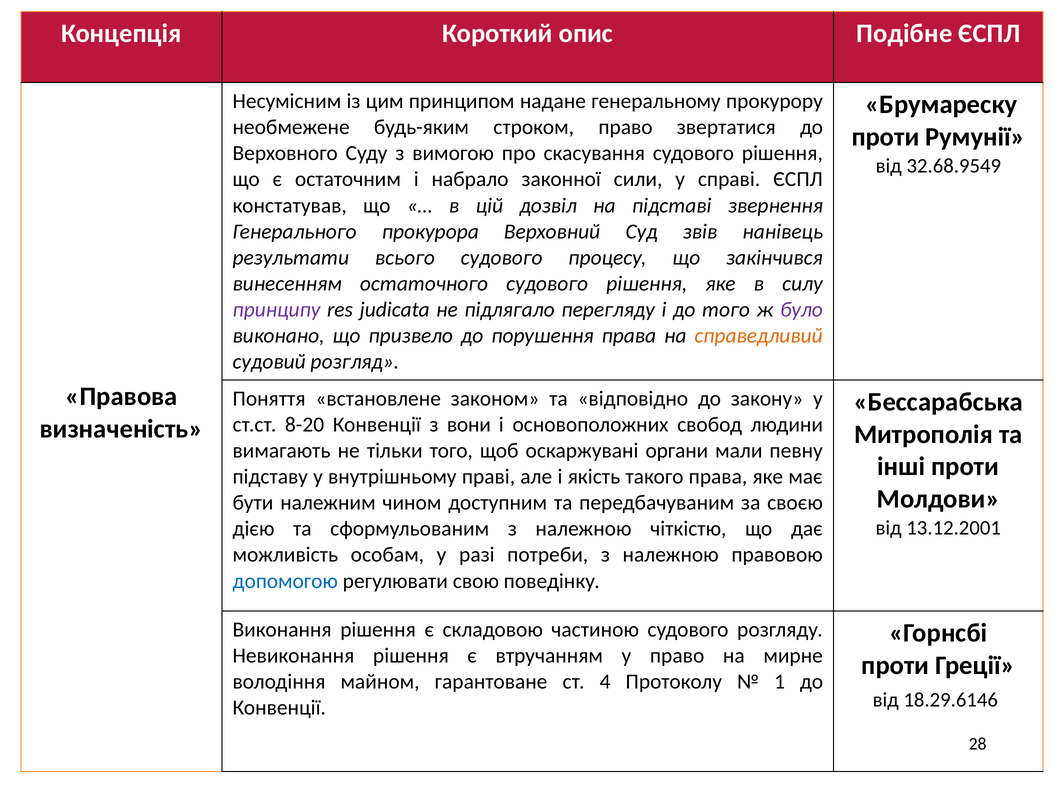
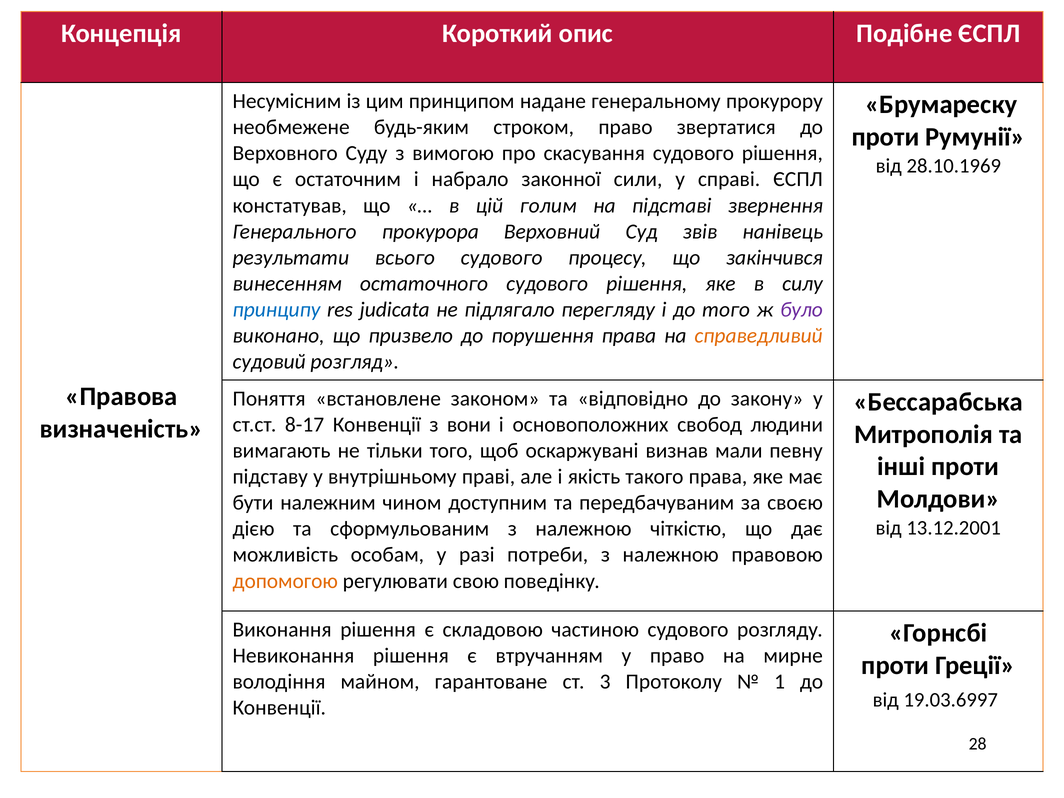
32.68.9549: 32.68.9549 -> 28.10.1969 (954, 166)
дозвіл: дозвіл -> голим (548, 205)
принципу colour: purple -> blue (276, 310)
8-20: 8-20 -> 8-17 (305, 425)
органи: органи -> визнав (677, 451)
допомогою colour: blue -> orange (285, 581)
4: 4 -> 3 (605, 682)
18.29.6146: 18.29.6146 -> 19.03.6997 (951, 700)
